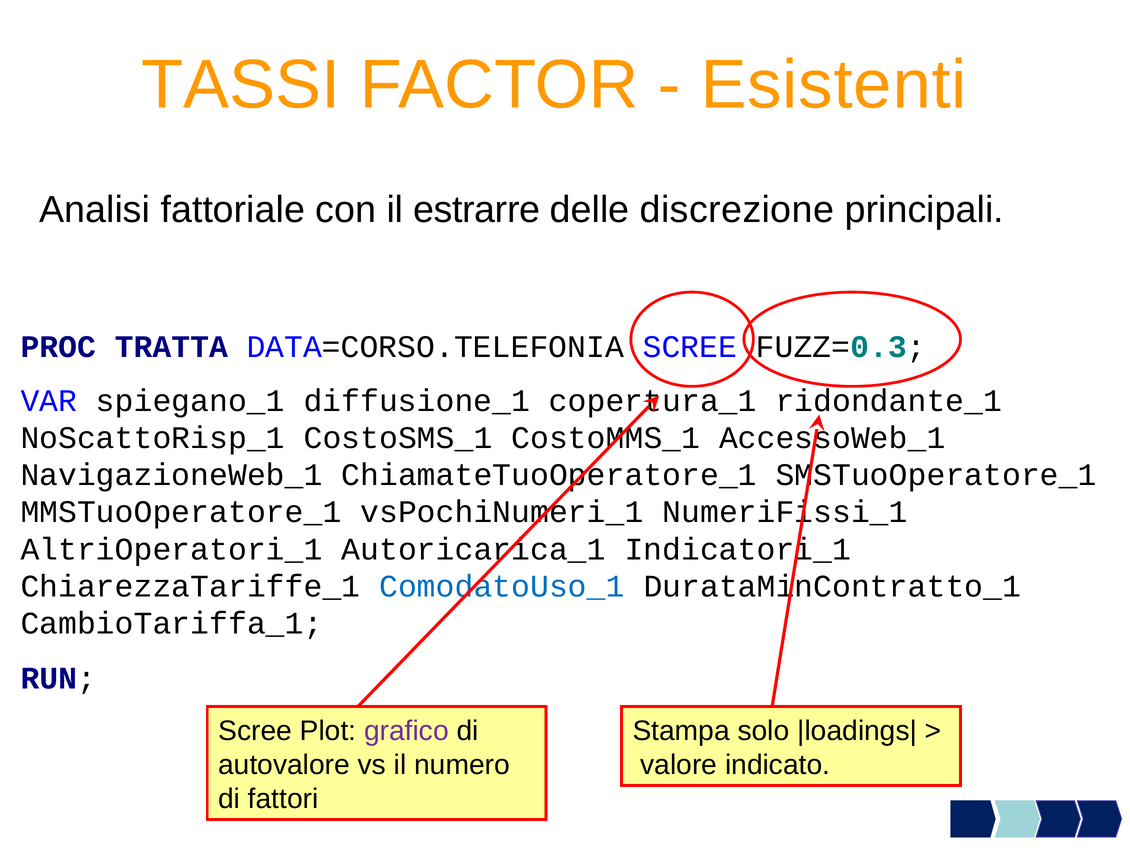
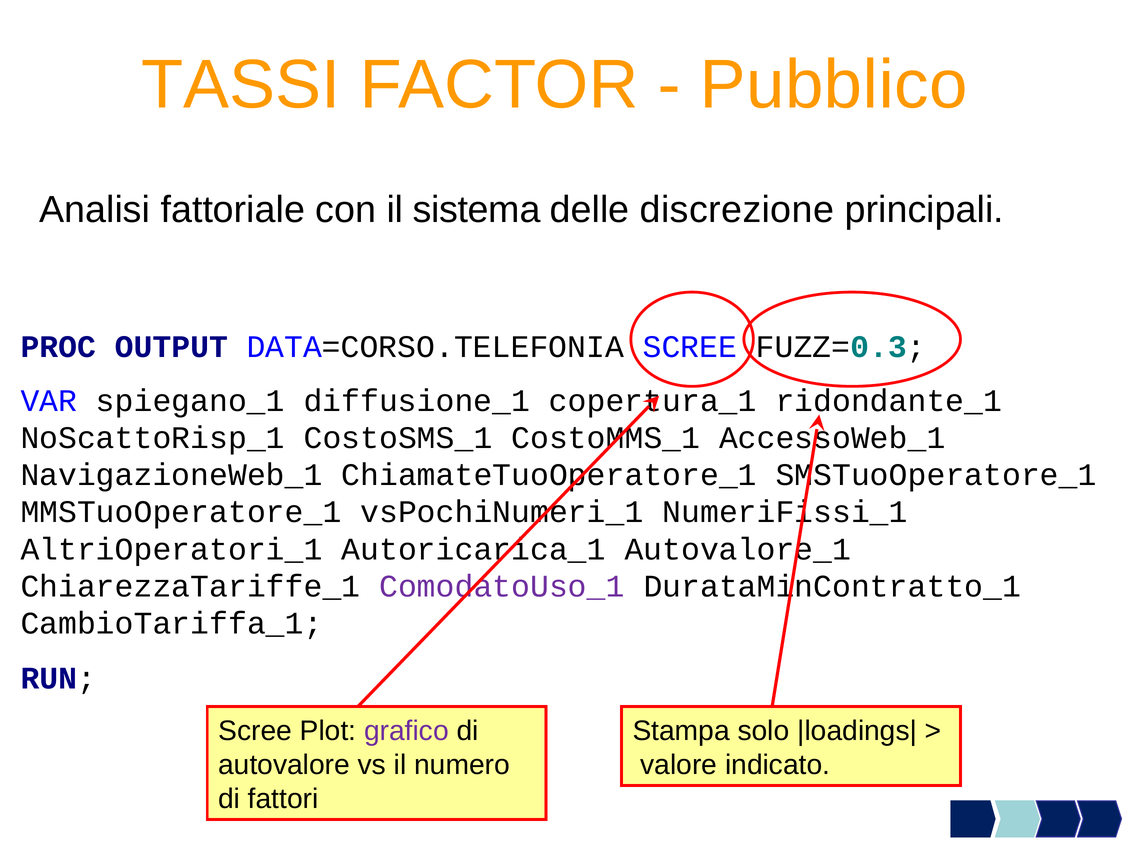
Esistenti: Esistenti -> Pubblico (834, 85)
estrarre: estrarre -> sistema (477, 210)
TRATTA: TRATTA -> OUTPUT (171, 347)
Indicatori_1: Indicatori_1 -> Autovalore_1 (738, 549)
ComodatoUso_1 colour: blue -> purple (502, 586)
